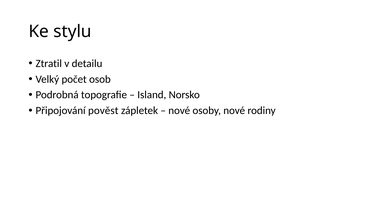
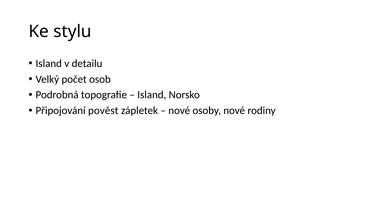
Ztratil: Ztratil -> Island (49, 63)
